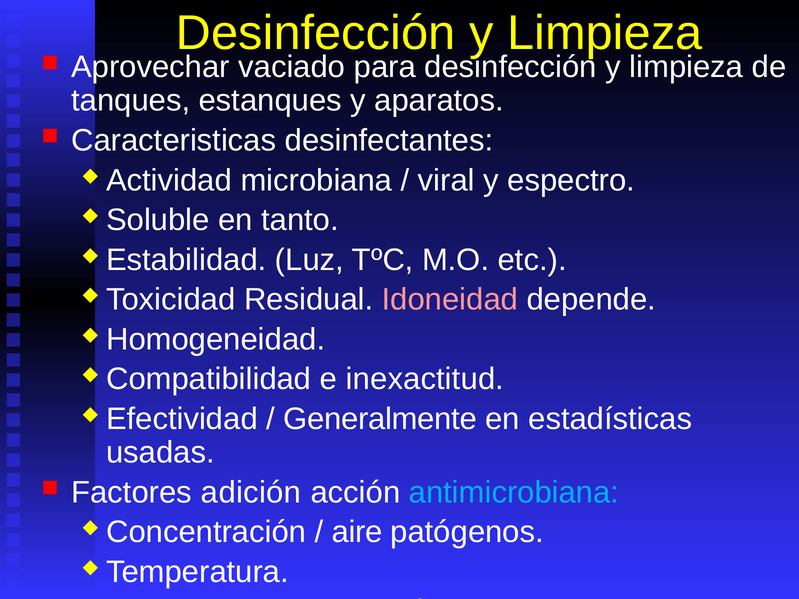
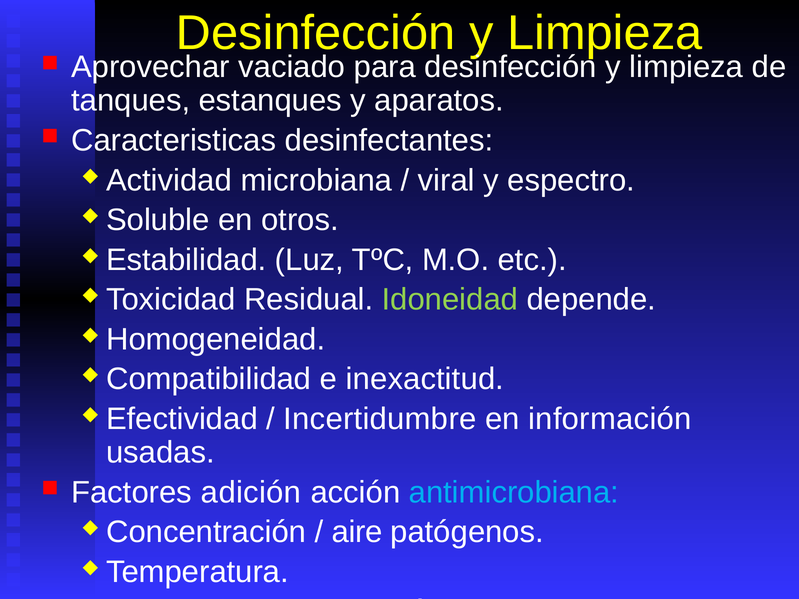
tanto: tanto -> otros (300, 220)
Idoneidad colour: pink -> light green (450, 300)
Generalmente: Generalmente -> Incertidumbre (380, 419)
estadísticas: estadísticas -> información (610, 419)
